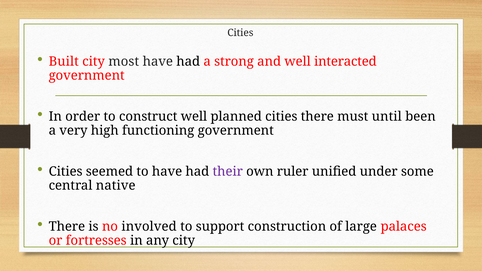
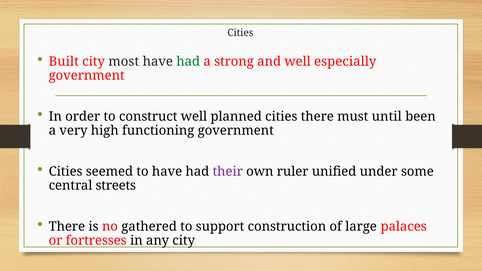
had colour: black -> green (188, 61)
interacted: interacted -> especially (345, 61)
native: native -> streets (116, 186)
involved: involved -> gathered (149, 226)
